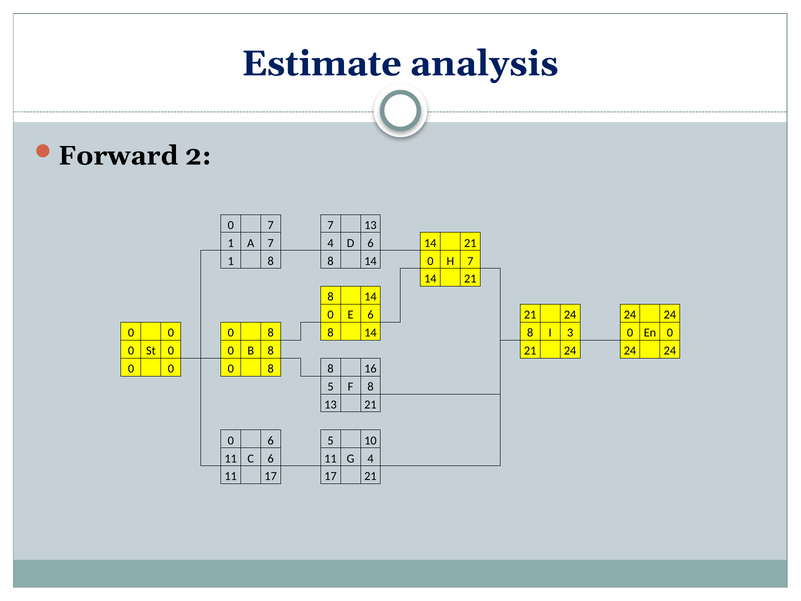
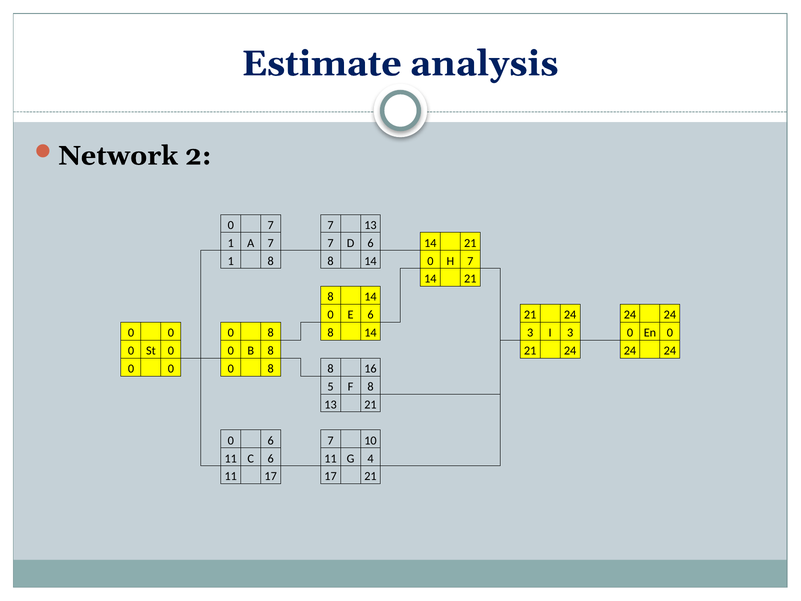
Forward: Forward -> Network (118, 156)
A 7 4: 4 -> 7 (331, 243)
14 8: 8 -> 3 (530, 333)
6 5: 5 -> 7 (331, 440)
